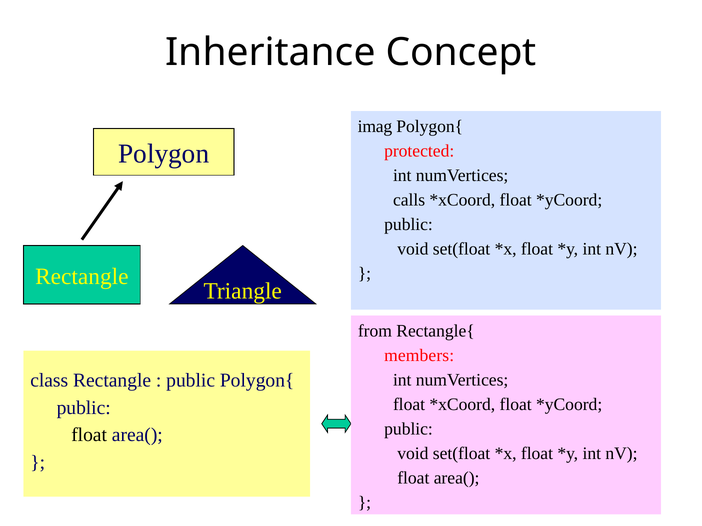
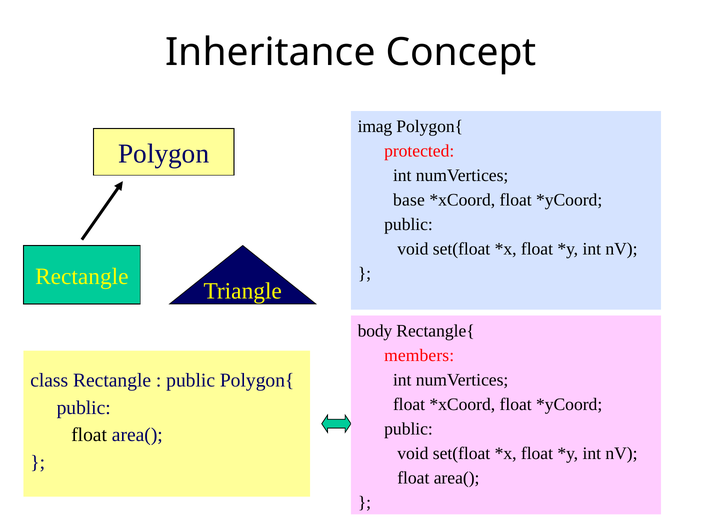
calls: calls -> base (409, 200)
from: from -> body (375, 331)
